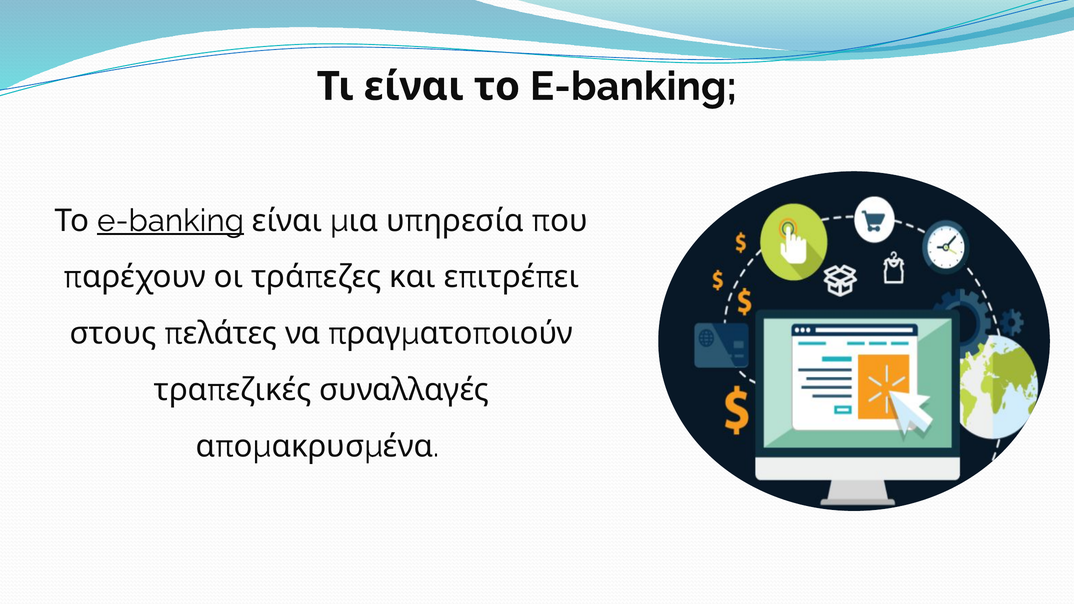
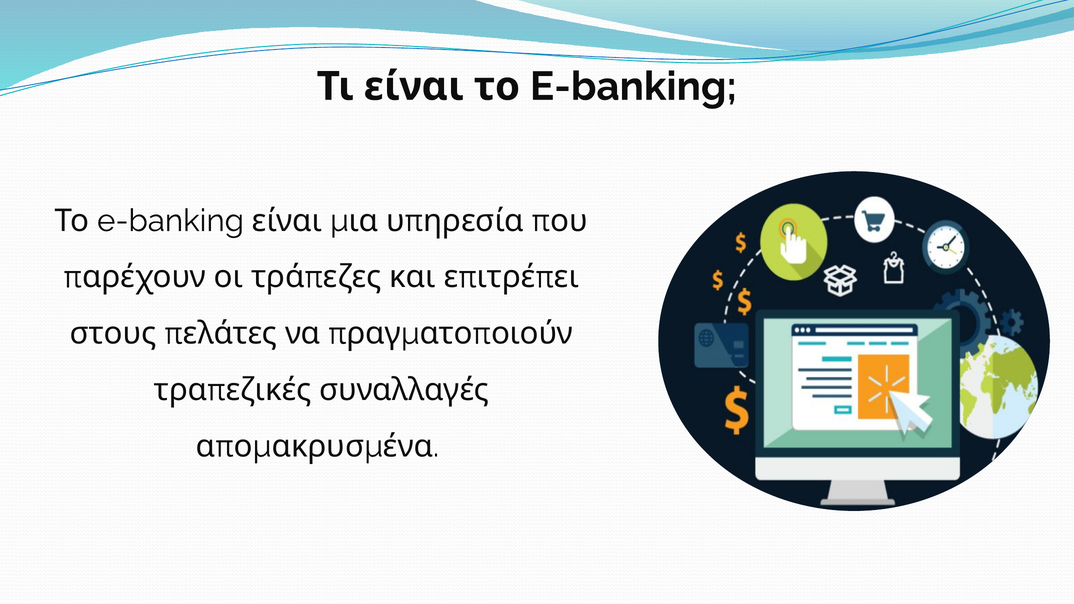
e-banking underline: present -> none (171, 221)
